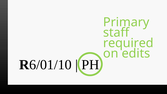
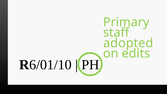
required: required -> adopted (128, 43)
